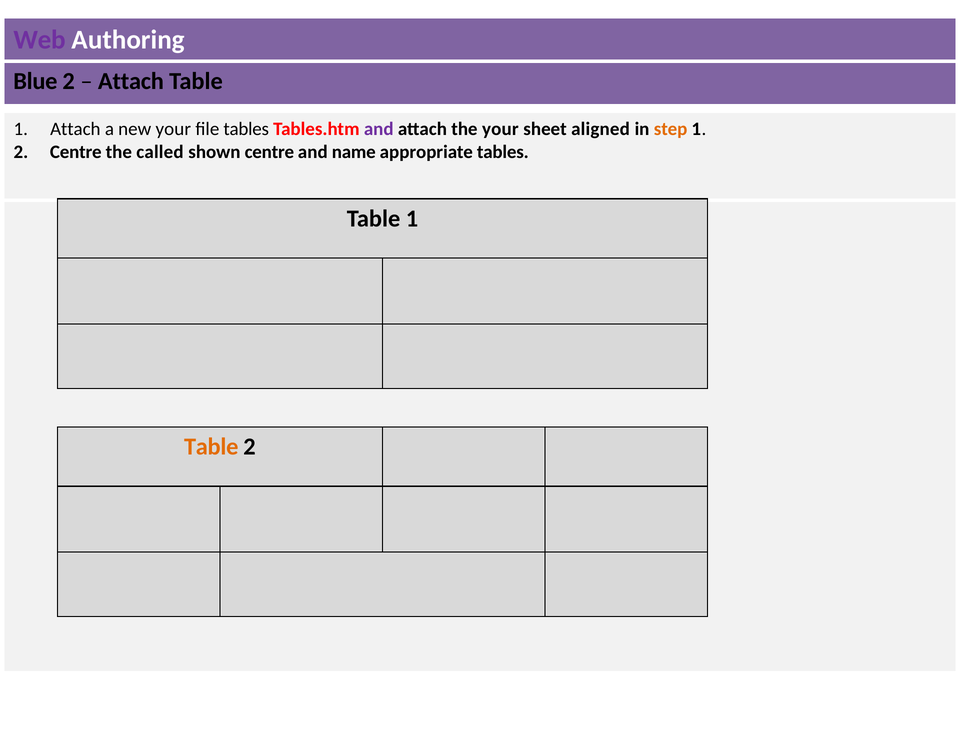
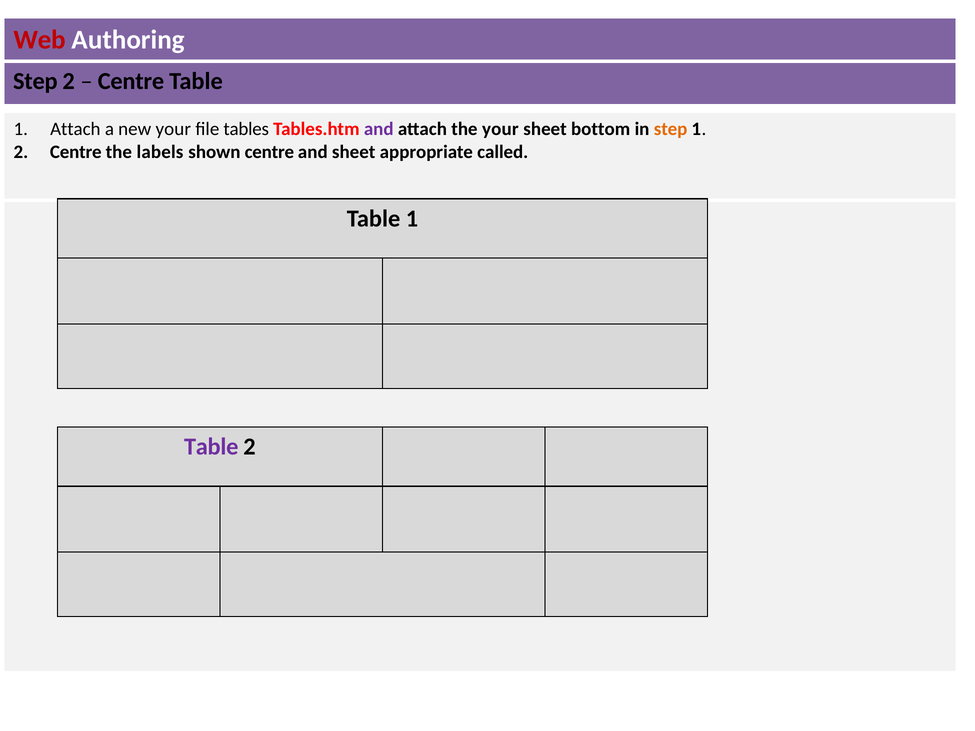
Web colour: purple -> red (40, 40)
Blue: Blue -> Step (35, 81)
Attach: Attach -> Centre (131, 81)
aligned: aligned -> bottom (601, 129)
called: called -> labels (160, 152)
and name: name -> sheet (354, 152)
appropriate tables: tables -> called (503, 152)
Table colour: orange -> purple (211, 447)
